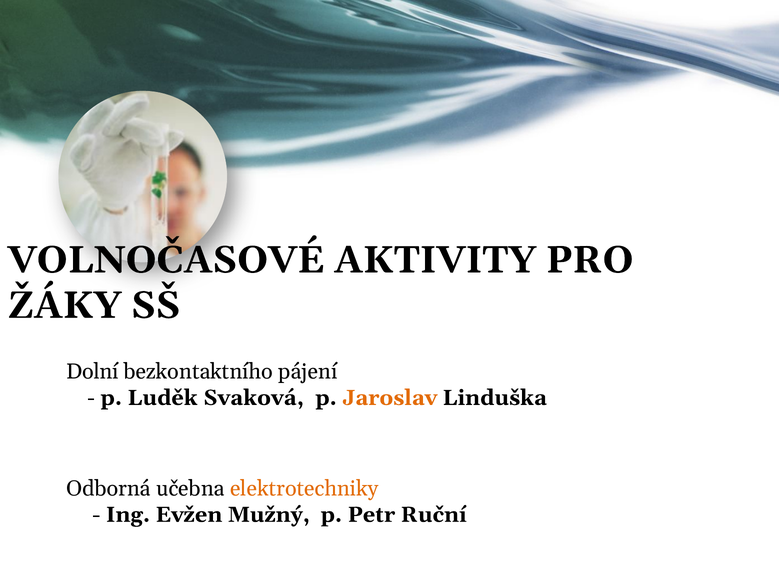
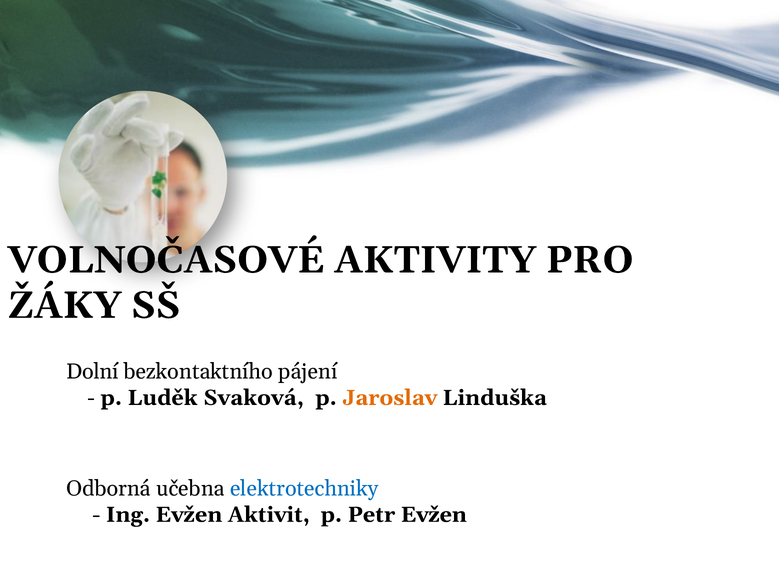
elektrotechniky colour: orange -> blue (304, 489)
Mužný: Mužný -> Aktivit (269, 515)
Petr Ruční: Ruční -> Evžen (434, 515)
